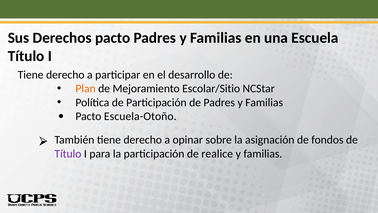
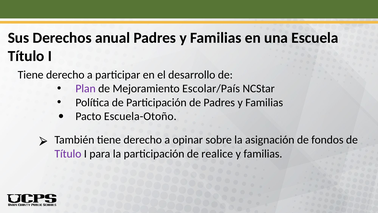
Derechos pacto: pacto -> anual (113, 38)
Plan colour: orange -> purple (86, 88)
Escolar/Sitio: Escolar/Sitio -> Escolar/País (211, 88)
